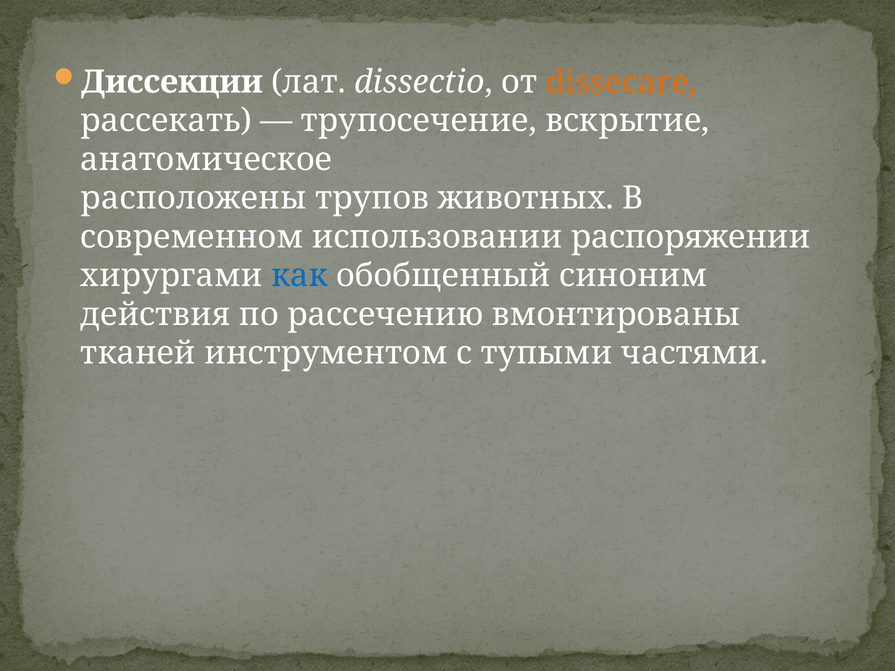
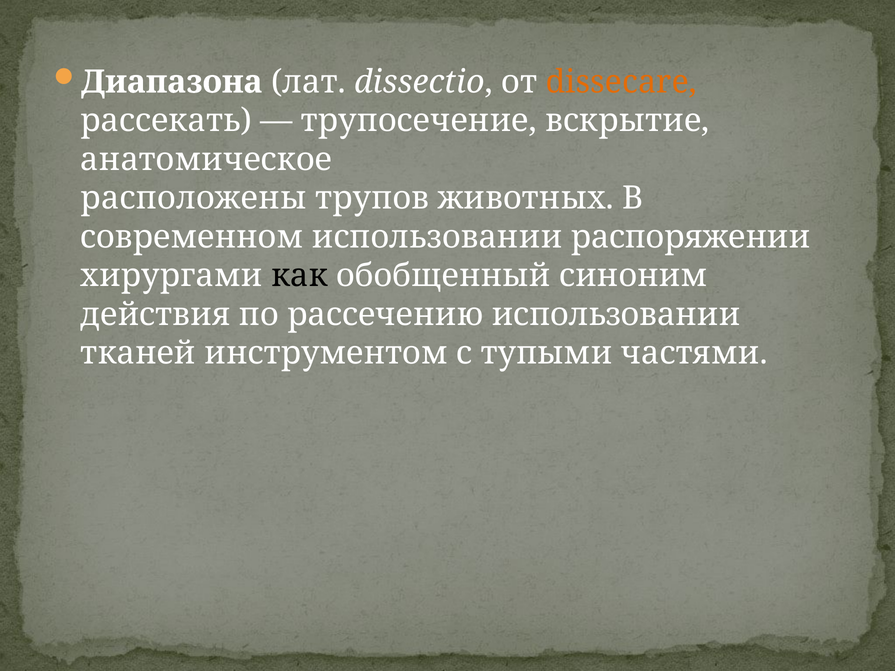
Диссекции: Диссекции -> Диапазона (172, 82)
как colour: blue -> black (299, 276)
рассечению вмонтированы: вмонтированы -> использовании (616, 315)
